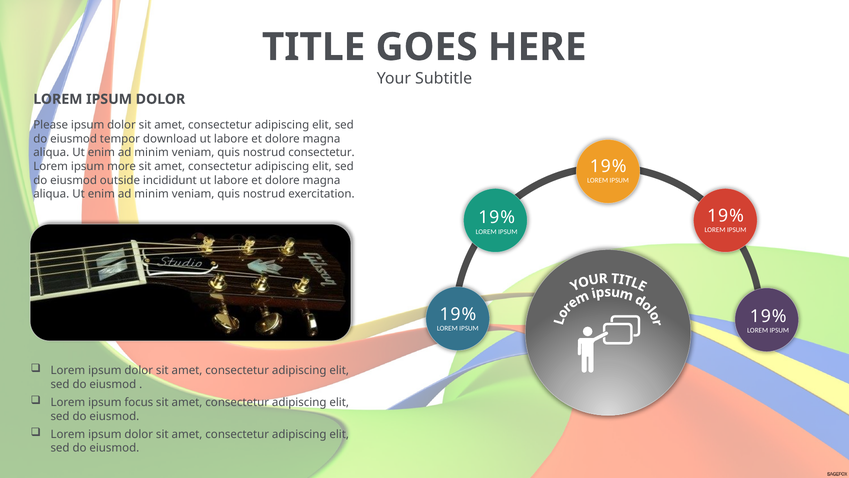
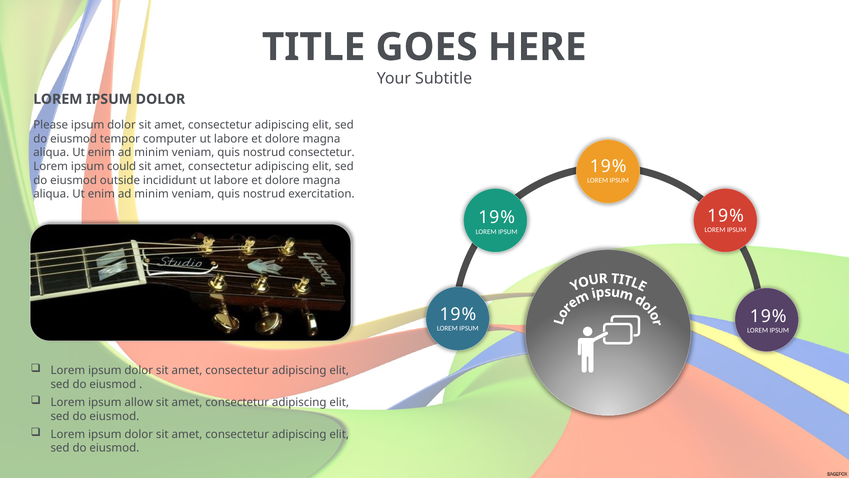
download: download -> computer (170, 139)
more: more -> could (122, 166)
focus: focus -> allow (139, 402)
